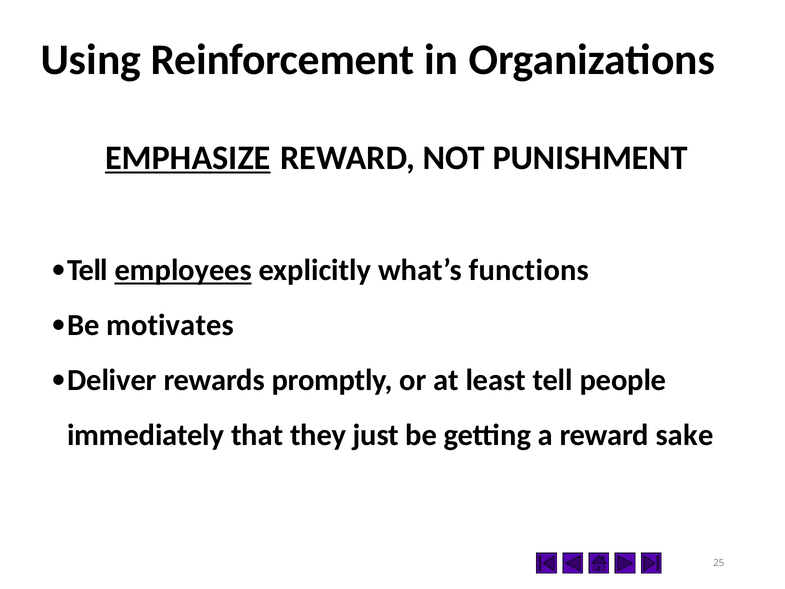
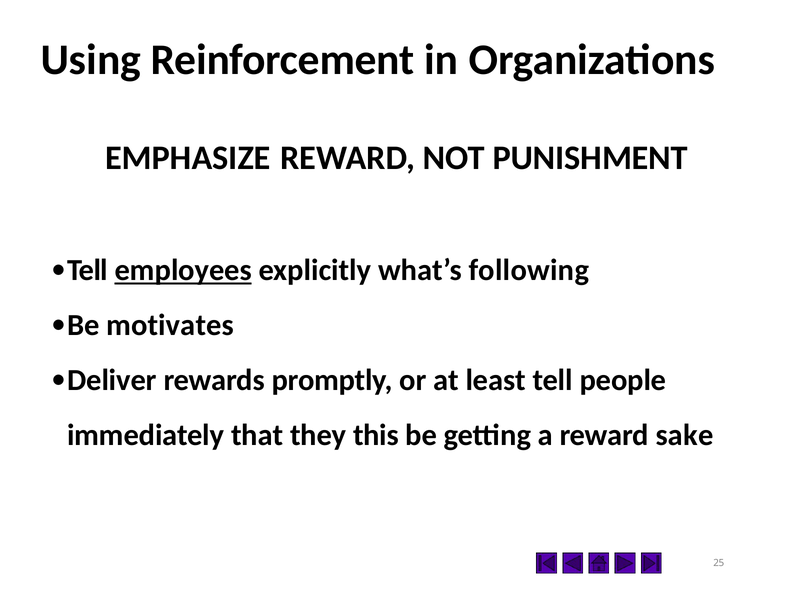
EMPHASIZE underline: present -> none (188, 158)
functions: functions -> following (529, 270)
just: just -> this (376, 435)
